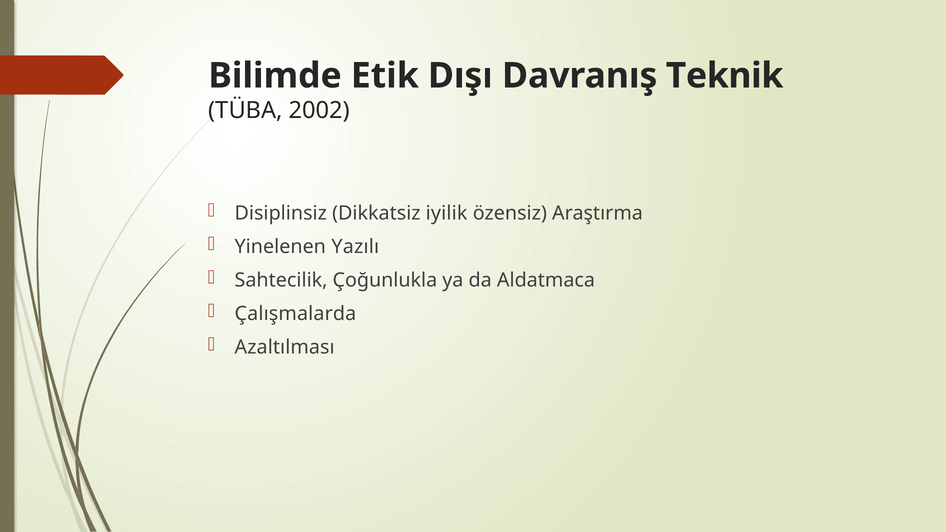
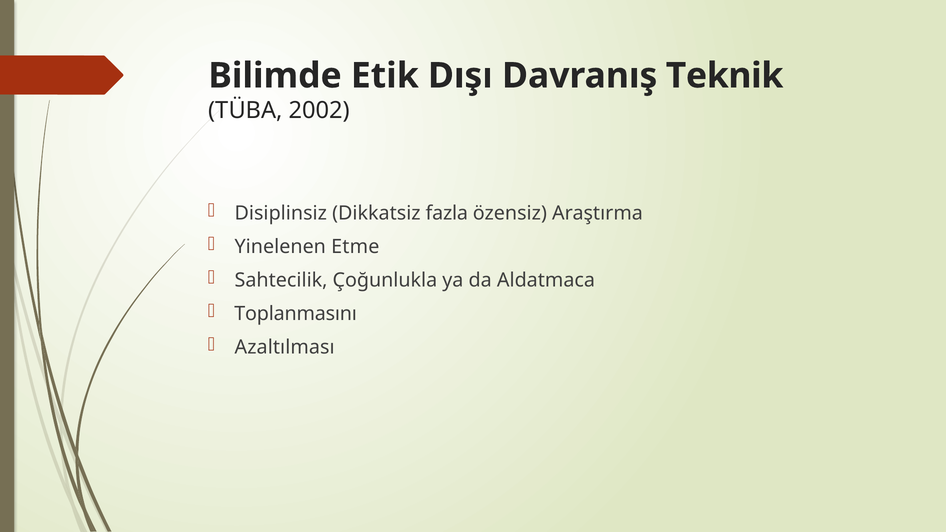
iyilik: iyilik -> fazla (447, 213)
Yazılı: Yazılı -> Etme (355, 247)
Çalışmalarda: Çalışmalarda -> Toplanmasını (296, 314)
